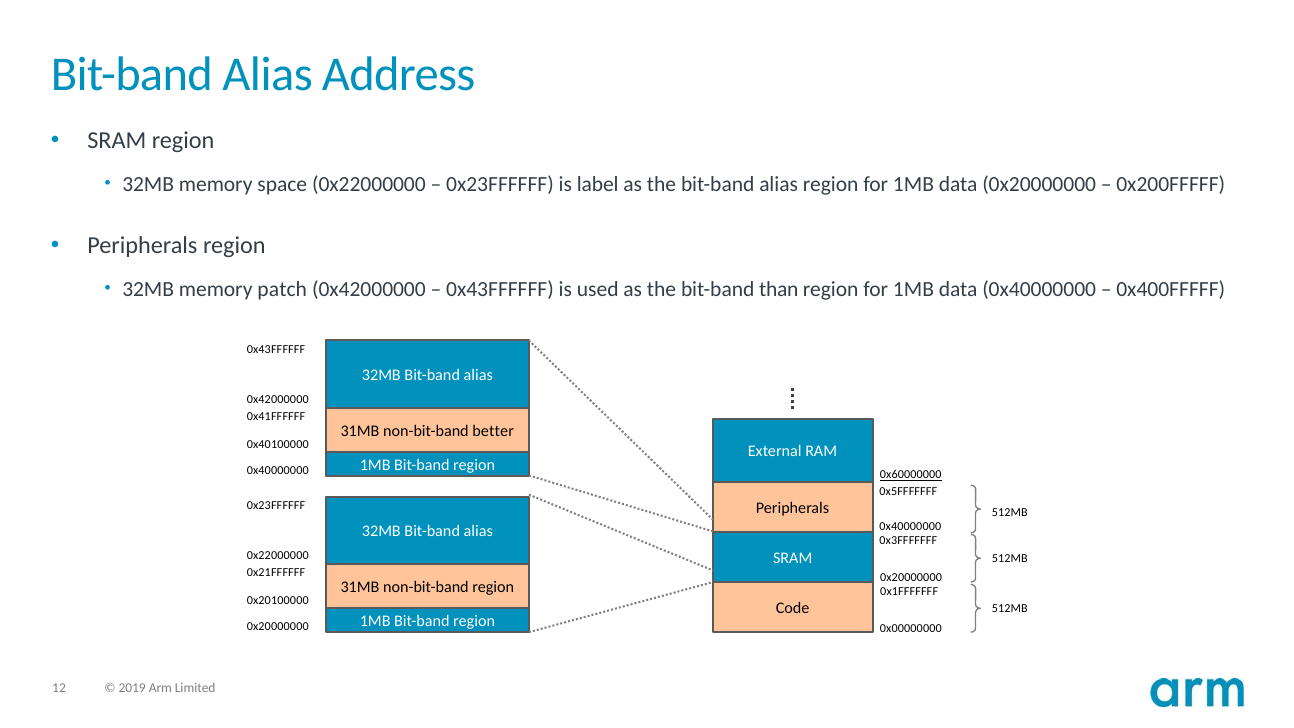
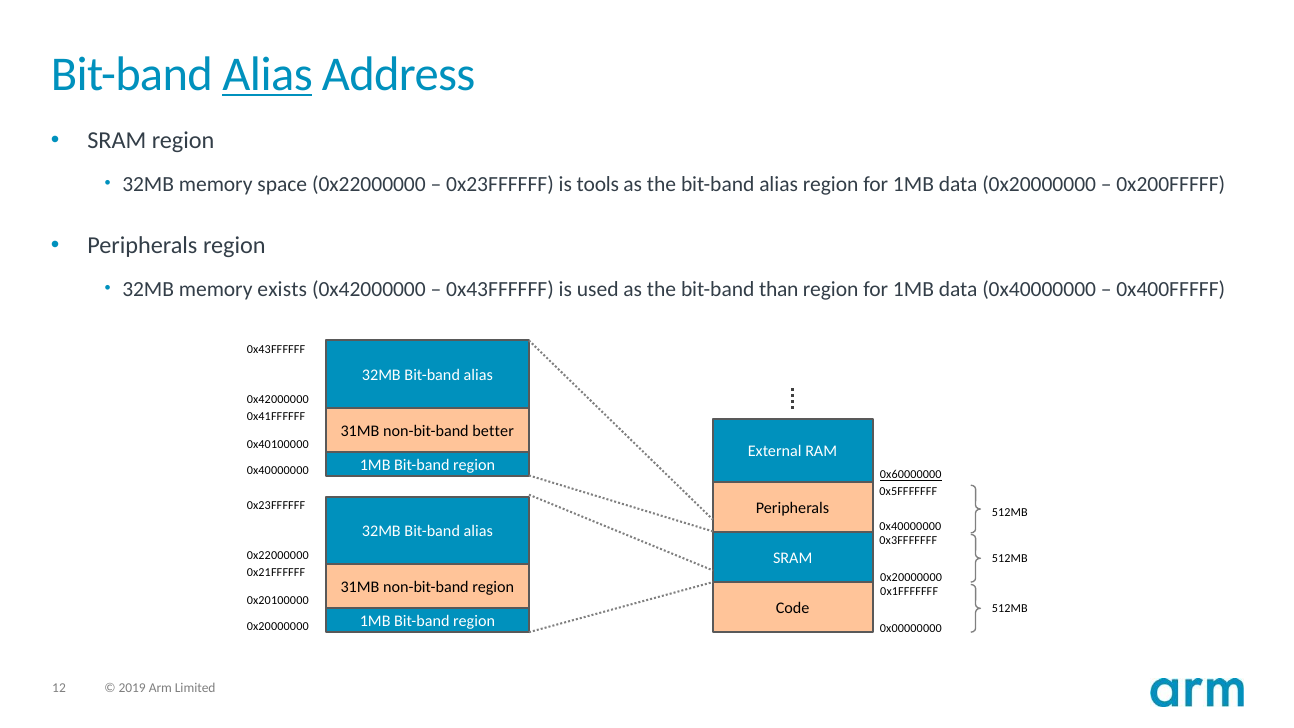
Alias underline: none -> present (268, 74)
label: label -> tools (598, 184)
patch: patch -> exists (282, 289)
